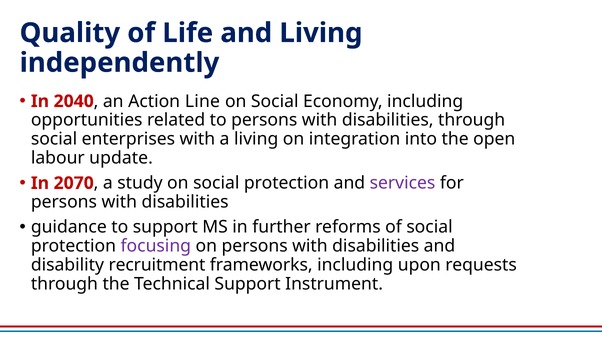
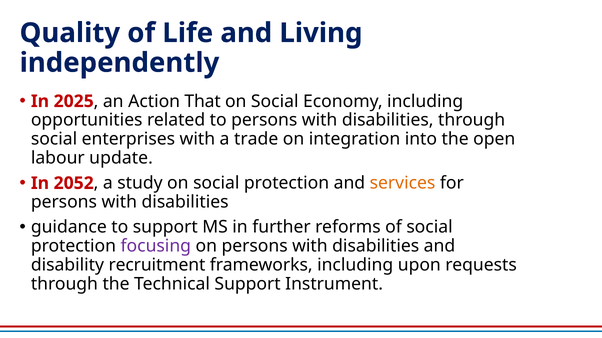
2040: 2040 -> 2025 (74, 101)
Line: Line -> That (203, 101)
a living: living -> trade (256, 139)
2070: 2070 -> 2052 (74, 183)
services colour: purple -> orange (403, 183)
